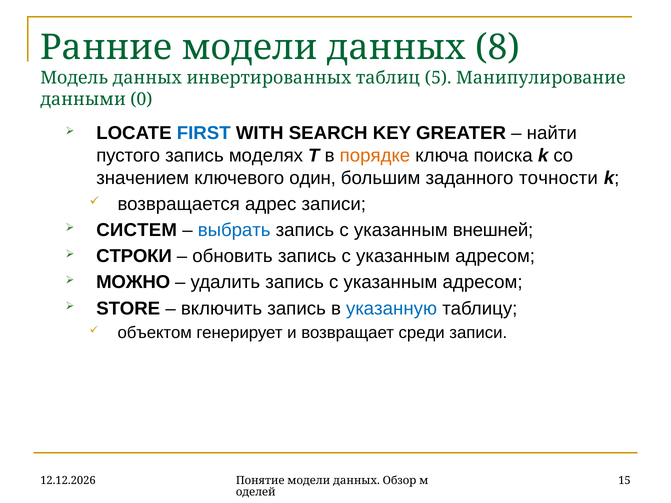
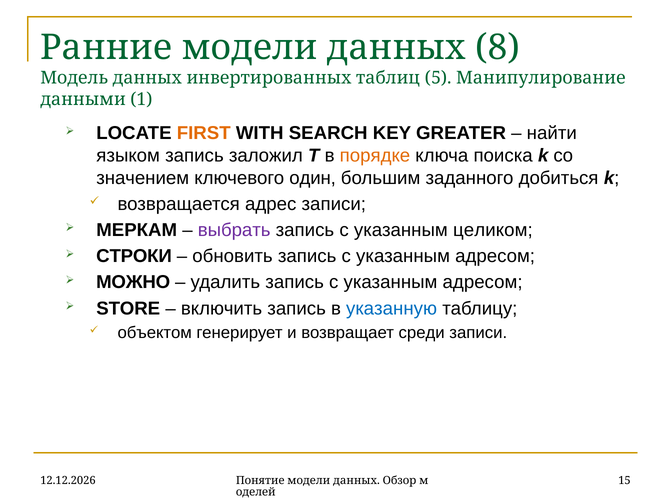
0: 0 -> 1 (141, 99)
FIRST colour: blue -> orange (204, 133)
пустого: пустого -> языком (128, 156)
моделях: моделях -> заложил (266, 156)
точности: точности -> добиться (559, 178)
СИСТЕМ: СИСТЕМ -> МЕРКАМ (137, 230)
выбрать colour: blue -> purple (234, 230)
внешней: внешней -> целиком (493, 230)
